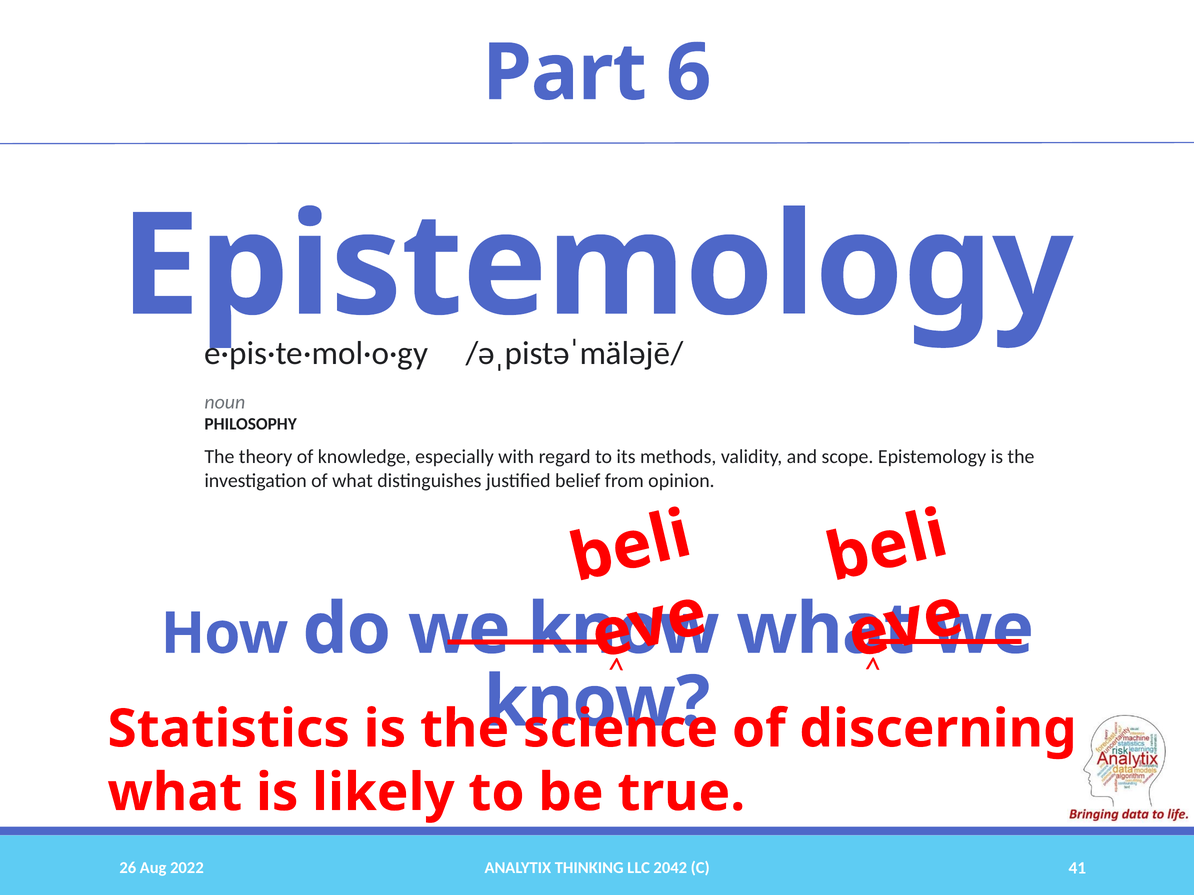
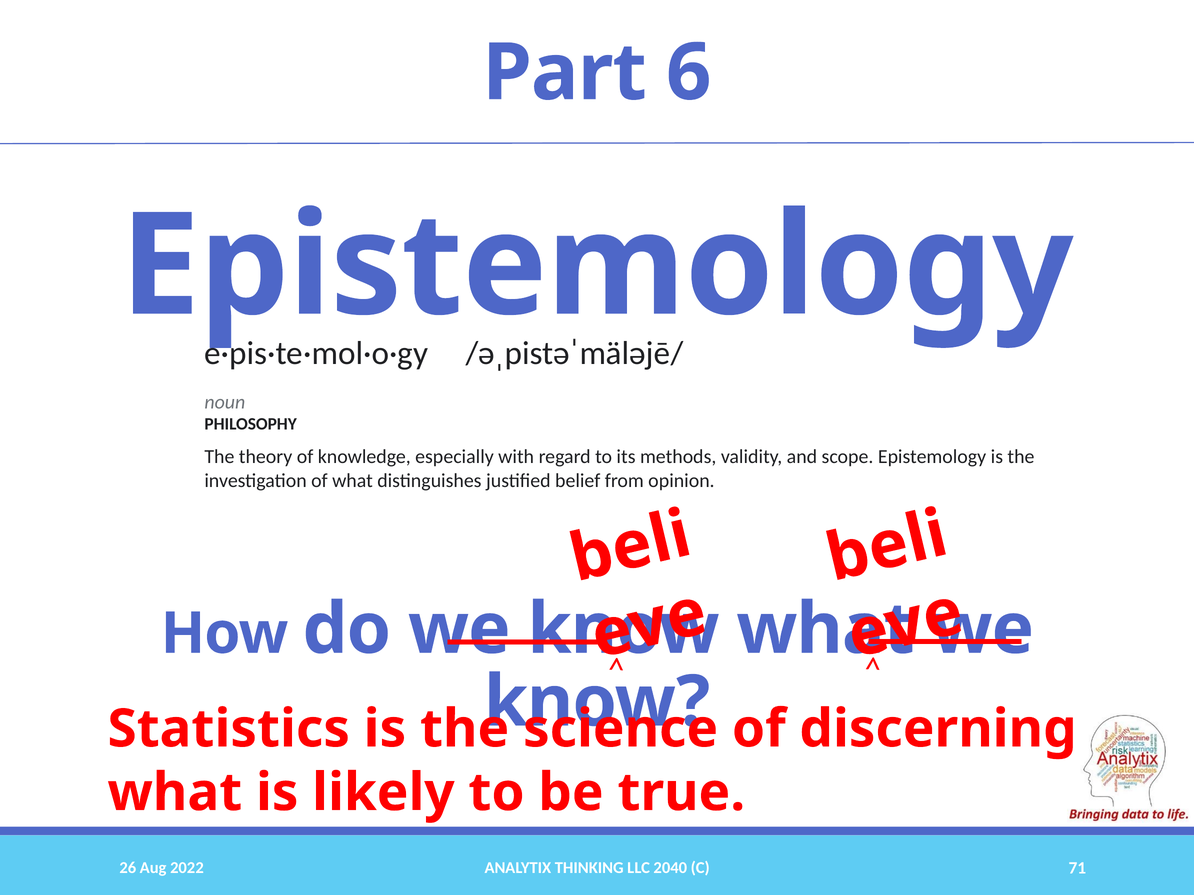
2042: 2042 -> 2040 (670, 868)
41: 41 -> 71 (1077, 868)
